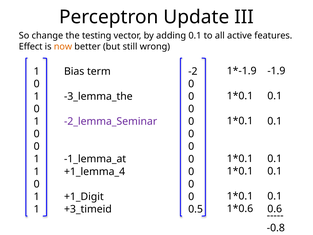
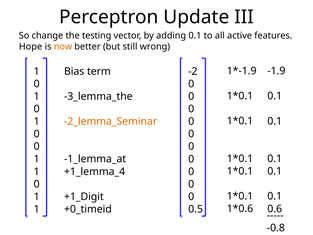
Effect: Effect -> Hope (31, 47)
-2_lemma_Seminar colour: purple -> orange (111, 121)
+3_timeid: +3_timeid -> +0_timeid (88, 209)
